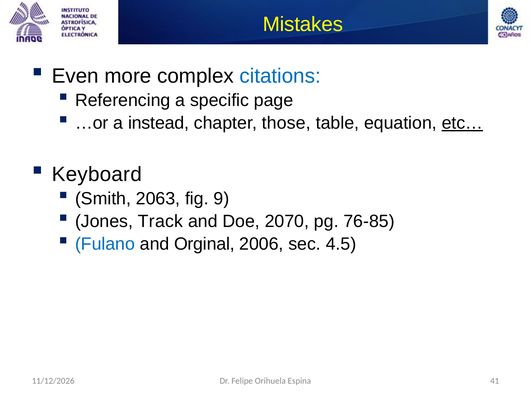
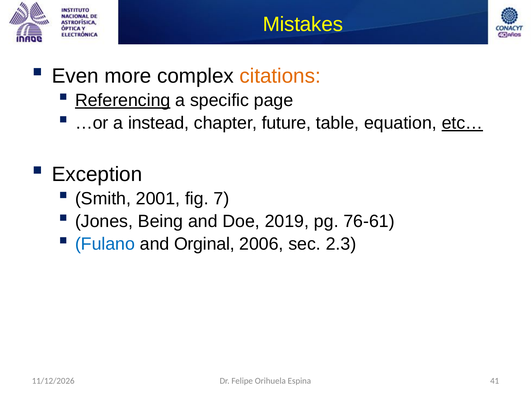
citations colour: blue -> orange (280, 76)
Referencing underline: none -> present (123, 100)
those: those -> future (286, 123)
Keyboard: Keyboard -> Exception (97, 174)
2063: 2063 -> 2001 (158, 198)
9: 9 -> 7 (221, 198)
Track: Track -> Being (161, 221)
2070: 2070 -> 2019 (287, 221)
76-85: 76-85 -> 76-61 (369, 221)
4.5: 4.5 -> 2.3 (341, 244)
